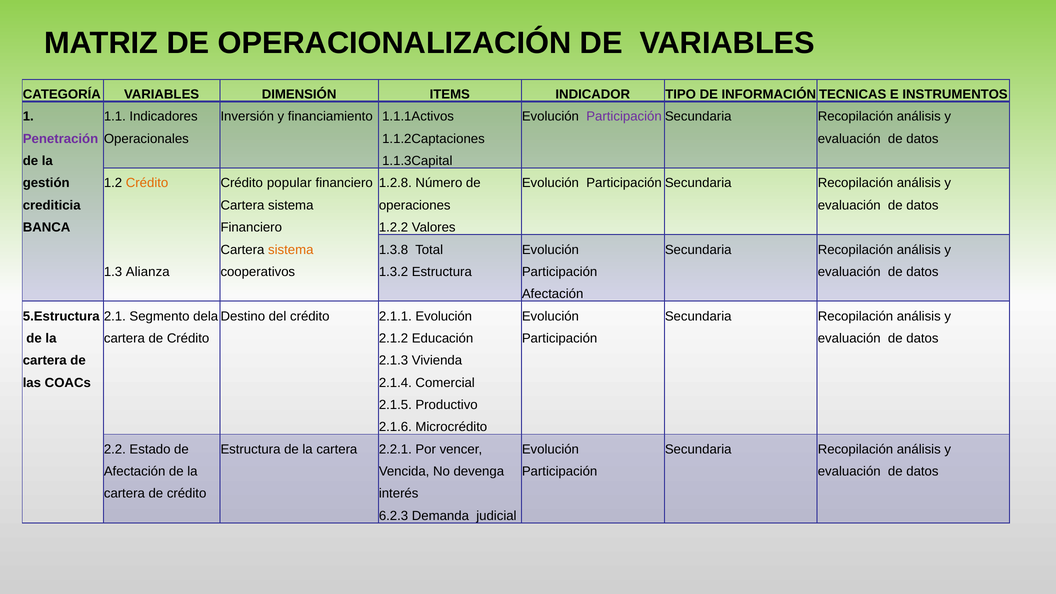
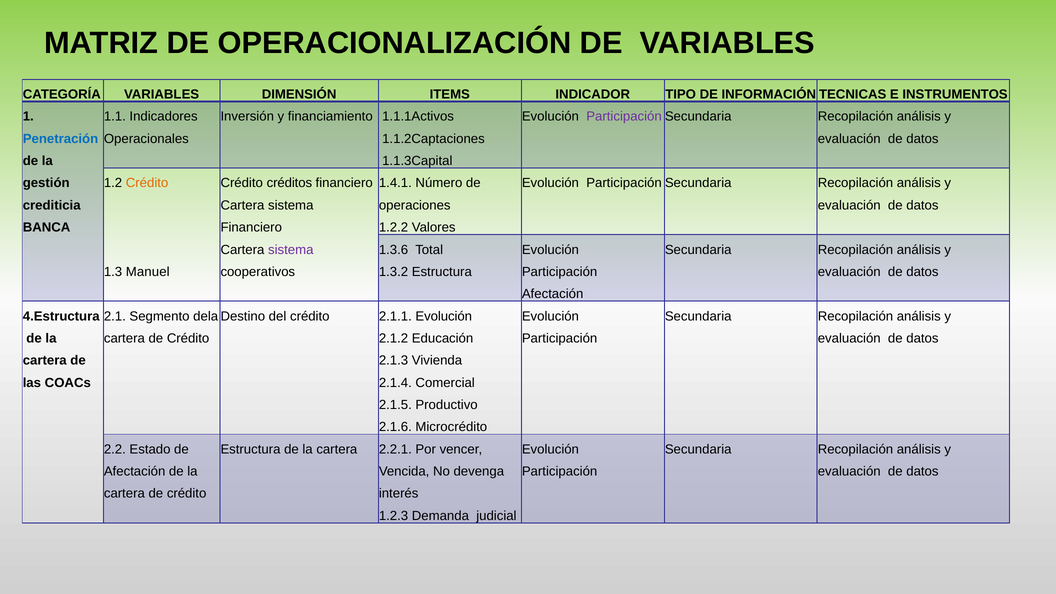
Penetración colour: purple -> blue (61, 139)
popular: popular -> créditos (289, 183)
1.2.8: 1.2.8 -> 1.4.1 (395, 183)
sistema colour: orange -> purple (291, 250)
1.3.8: 1.3.8 -> 1.3.6 (394, 250)
Alianza: Alianza -> Manuel (148, 272)
5.Estructura: 5.Estructura -> 4.Estructura (61, 316)
6.2.3: 6.2.3 -> 1.2.3 (394, 516)
